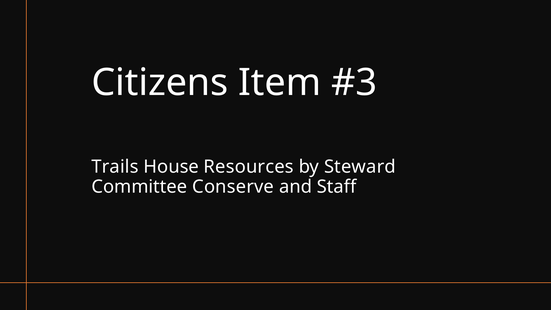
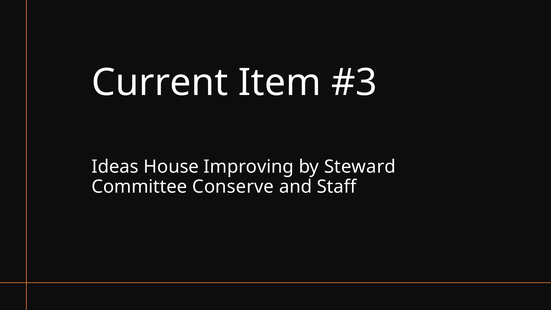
Citizens: Citizens -> Current (160, 83)
Trails: Trails -> Ideas (115, 167)
Resources: Resources -> Improving (249, 167)
